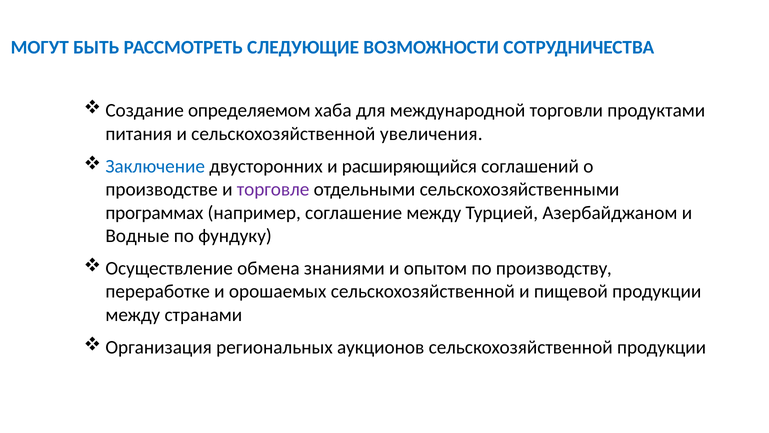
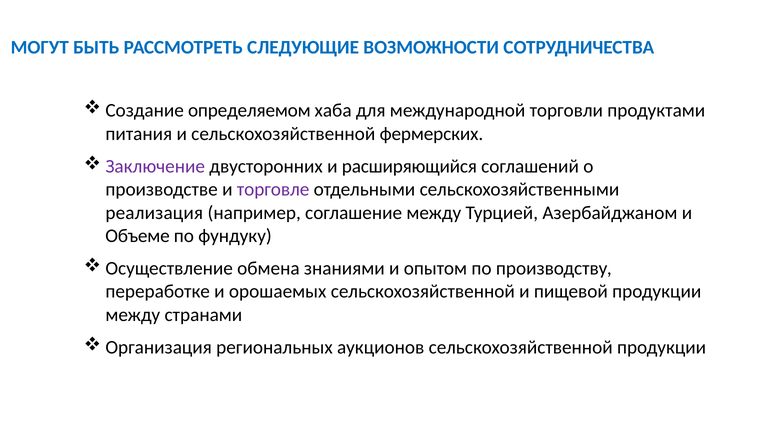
увеличения: увеличения -> фермерских (431, 134)
Заключение colour: blue -> purple (155, 166)
программах: программах -> реализация (154, 212)
Водные: Водные -> Объеме (138, 235)
